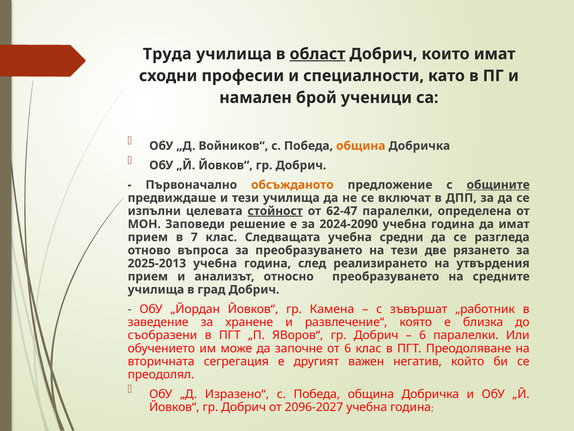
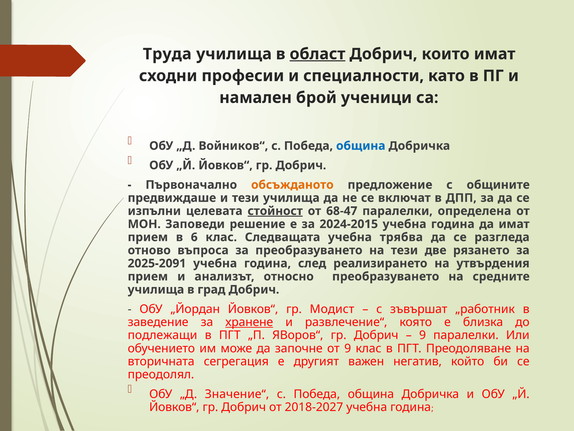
община colour: orange -> blue (361, 146)
общините underline: present -> none (498, 185)
62-47: 62-47 -> 68-47 (342, 211)
2024-2090: 2024-2090 -> 2024-2015 (349, 224)
7: 7 -> 6 (194, 237)
средни: средни -> трябва (401, 237)
2025-2013: 2025-2013 -> 2025-2091 (157, 263)
Камена: Камена -> Модист (332, 309)
хранене underline: none -> present (249, 322)
съобразени: съобразени -> подлежащи (162, 335)
6: 6 -> 9 (423, 335)
от 6: 6 -> 9 (348, 348)
Изразено“: Изразено“ -> Значение“ (237, 394)
2096-2027: 2096-2027 -> 2018-2027 (314, 407)
